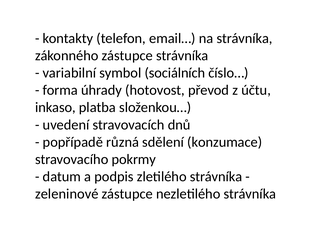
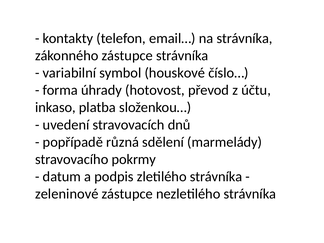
sociálních: sociálních -> houskové (175, 73)
konzumace: konzumace -> marmelády (225, 142)
